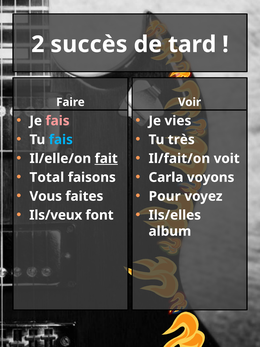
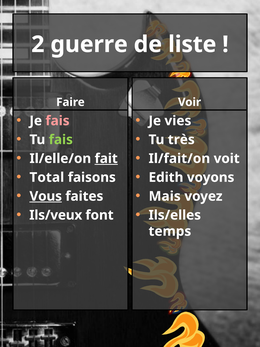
succès: succès -> guerre (89, 44)
tard: tard -> liste (192, 44)
fais colour: light blue -> light green (61, 140)
Carla: Carla -> Edith (166, 177)
Vous underline: none -> present (46, 196)
Pour: Pour -> Mais (165, 196)
album: album -> temps (170, 231)
